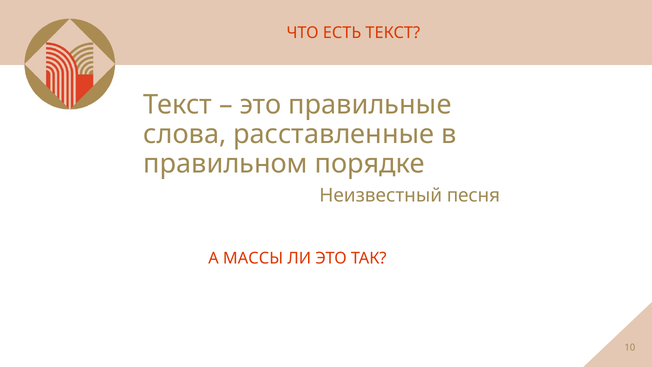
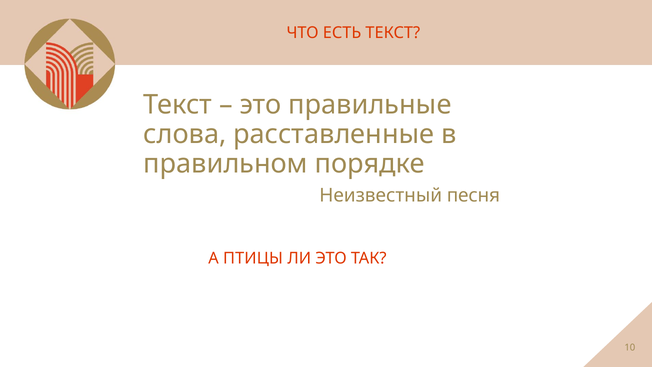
МАССЫ: МАССЫ -> ПТИЦЫ (253, 258)
